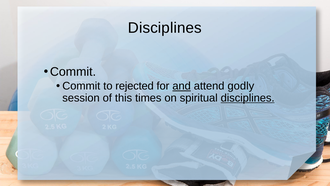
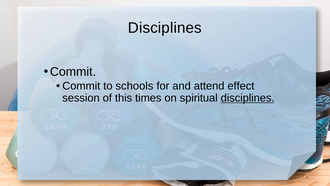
rejected: rejected -> schools (134, 86)
and underline: present -> none (182, 86)
godly: godly -> effect (241, 86)
